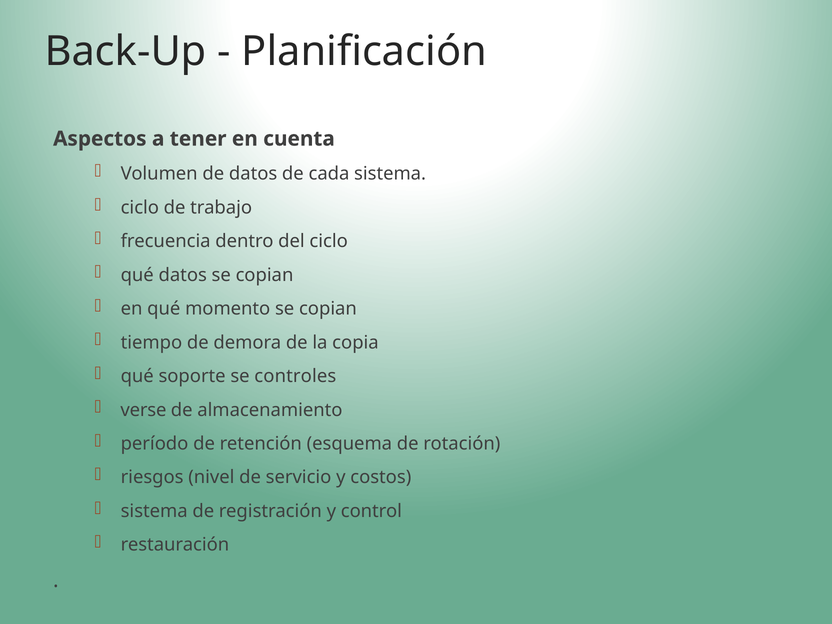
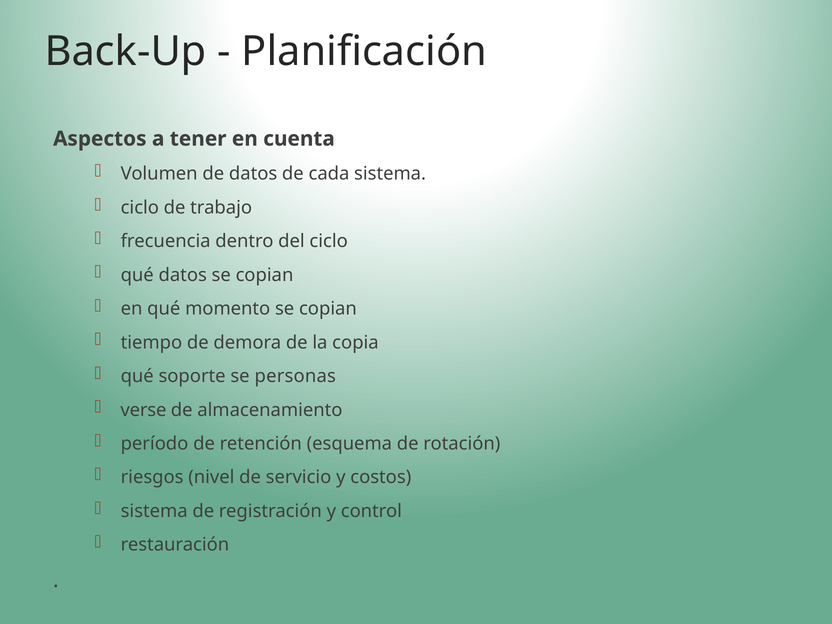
controles: controles -> personas (295, 376)
